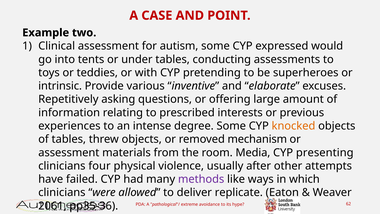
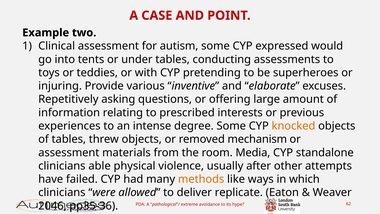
intrinsic: intrinsic -> injuring (60, 86)
presenting: presenting -> standalone (325, 152)
four: four -> able (100, 166)
methods colour: purple -> orange (201, 179)
2061: 2061 -> 2046 (52, 206)
